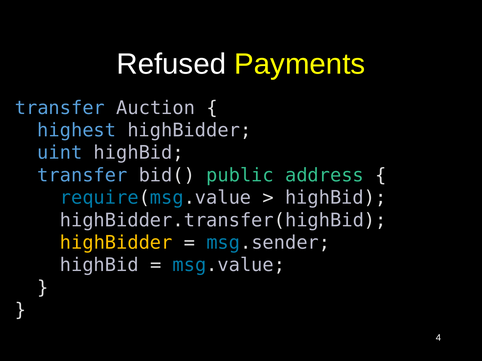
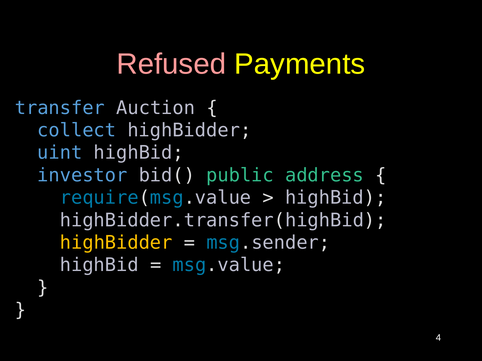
Refused colour: white -> pink (171, 64)
highest: highest -> collect (77, 130)
transfer: transfer -> investor (82, 175)
